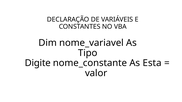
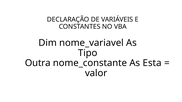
Digite: Digite -> Outra (38, 63)
